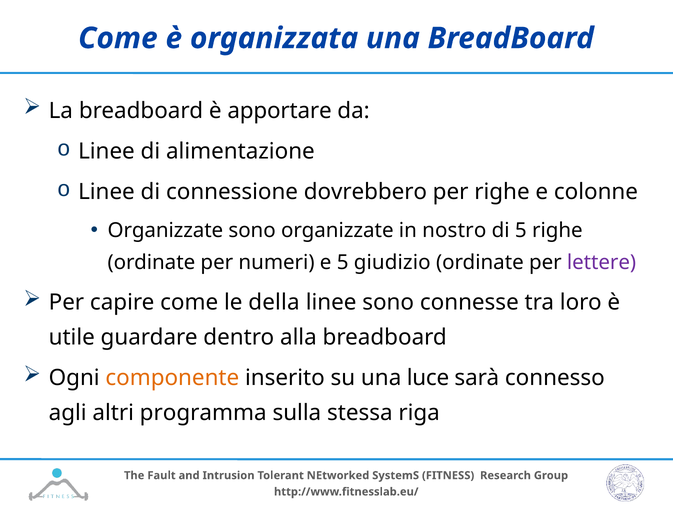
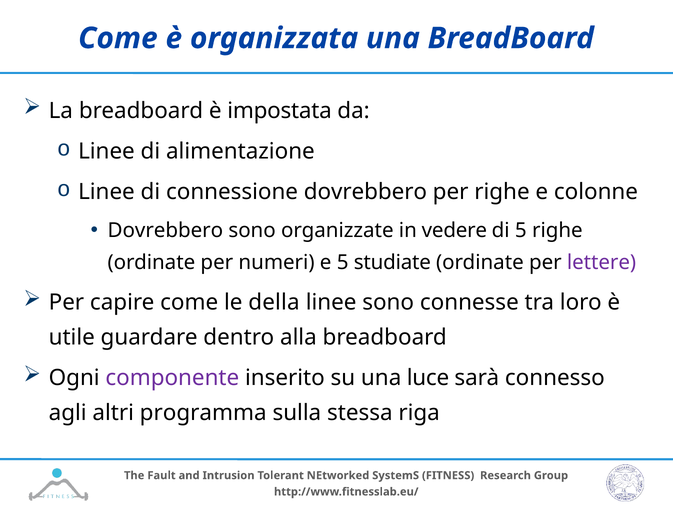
apportare: apportare -> impostata (280, 111)
Organizzate: Organizzate -> Dovrebbero (165, 231)
nostro: nostro -> vedere (454, 231)
giudizio: giudizio -> studiate (392, 263)
componente colour: orange -> purple (172, 378)
